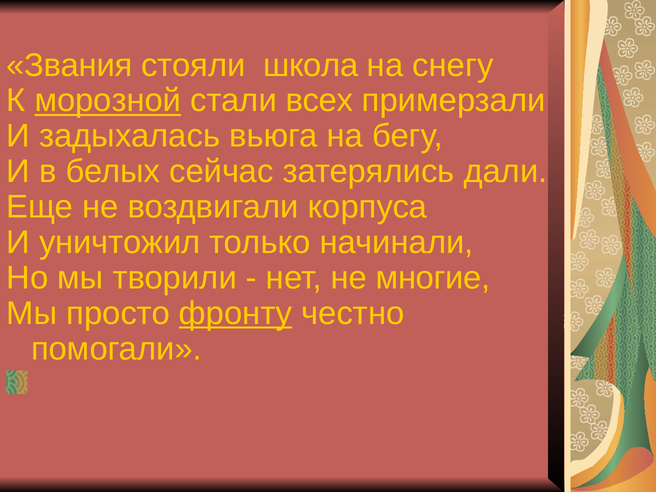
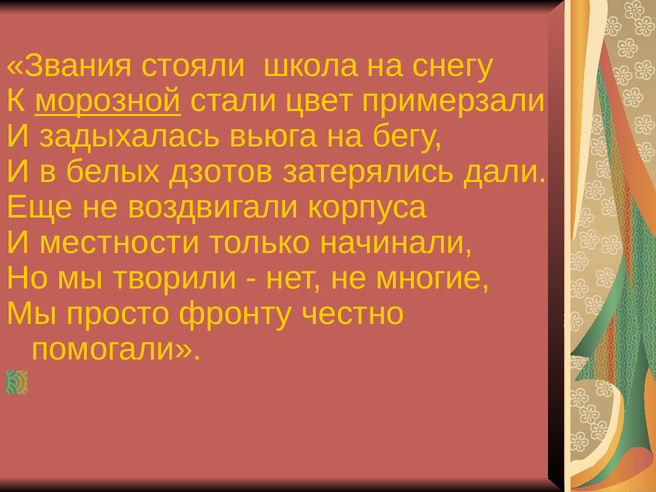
всех: всех -> цвет (320, 101)
сейчас: сейчас -> дзотов (221, 172)
уничтожил: уничтожил -> местности (119, 242)
фронту underline: present -> none (236, 313)
